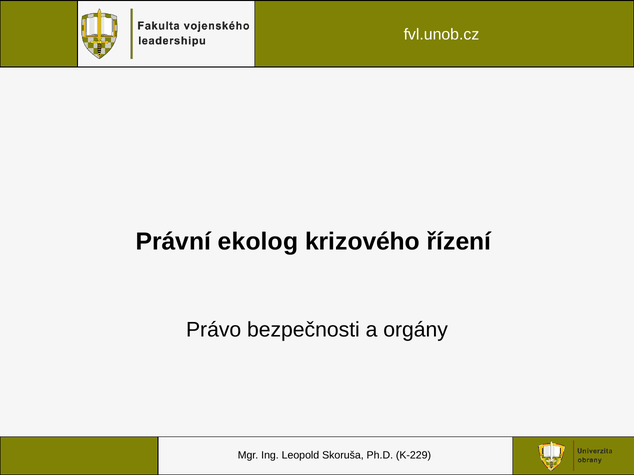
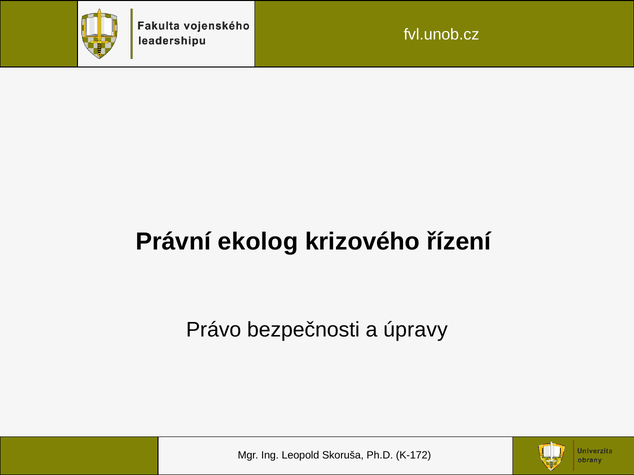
orgány: orgány -> úpravy (416, 330)
K-229: K-229 -> K-172 (414, 456)
